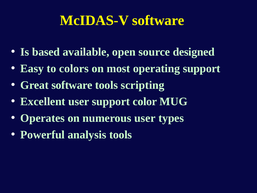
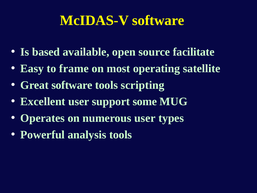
designed: designed -> facilitate (194, 52)
colors: colors -> frame (74, 68)
operating support: support -> satellite (202, 68)
color: color -> some (145, 101)
